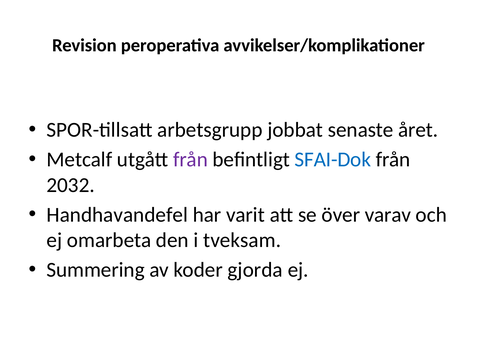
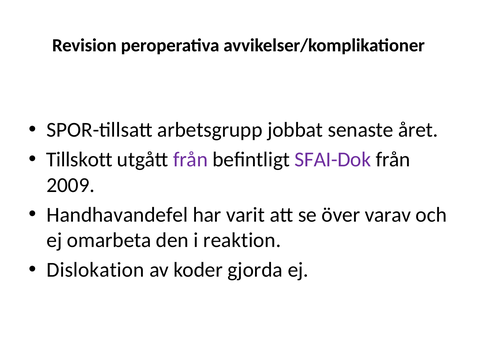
Metcalf: Metcalf -> Tillskott (79, 159)
SFAI-Dok colour: blue -> purple (333, 159)
2032: 2032 -> 2009 (71, 185)
tveksam: tveksam -> reaktion (242, 240)
Summering: Summering -> Dislokation (95, 270)
